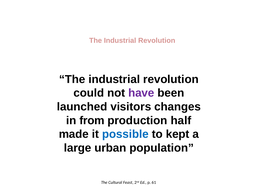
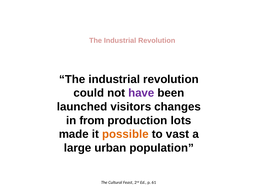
half: half -> lots (181, 121)
possible colour: blue -> orange (125, 135)
kept: kept -> vast (178, 135)
